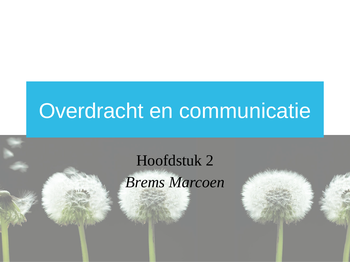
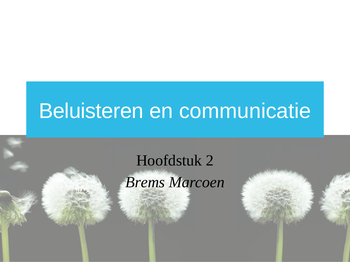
Overdracht: Overdracht -> Beluisteren (91, 111)
